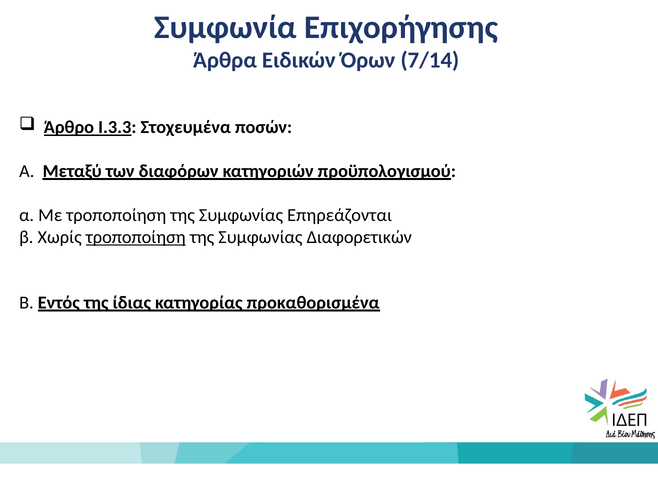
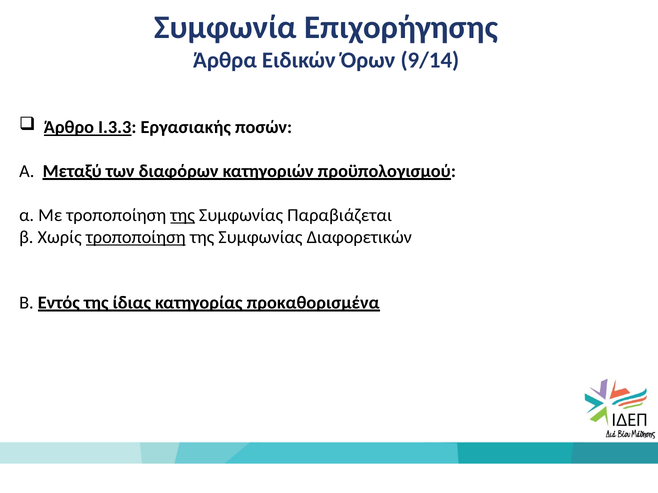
7/14: 7/14 -> 9/14 (430, 60)
Στοχευμένα: Στοχευμένα -> Εργασιακής (186, 128)
της underline: none -> present (183, 215)
Επηρεάζονται: Επηρεάζονται -> Παραβιάζεται (340, 215)
